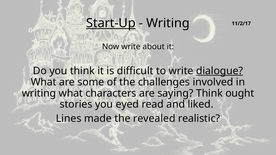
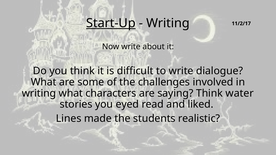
dialogue underline: present -> none (220, 71)
ought: ought -> water (240, 93)
revealed: revealed -> students (154, 119)
